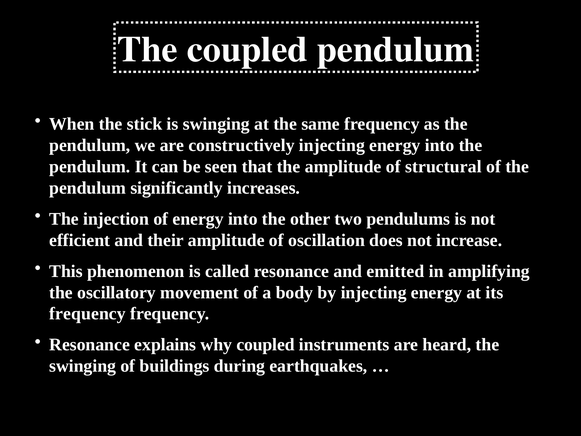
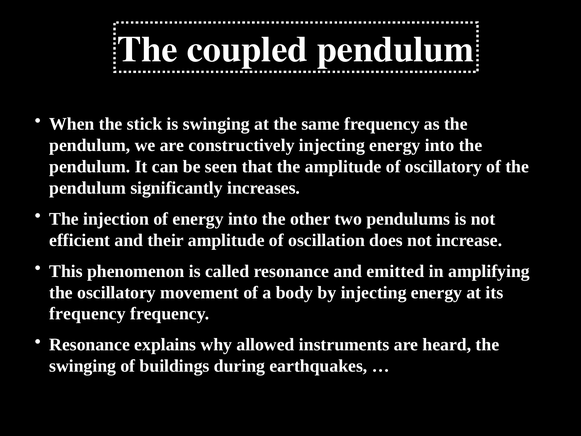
of structural: structural -> oscillatory (444, 166)
why coupled: coupled -> allowed (265, 345)
